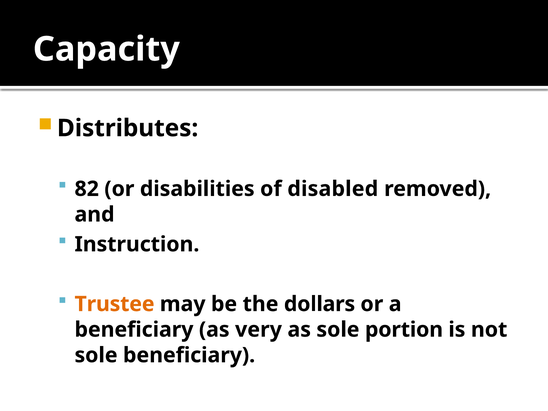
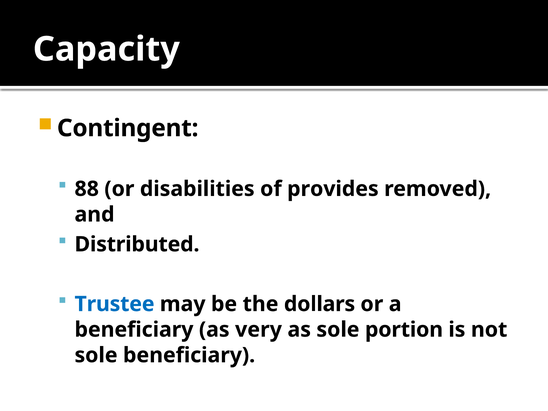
Distributes: Distributes -> Contingent (128, 128)
82: 82 -> 88 (87, 189)
disabled: disabled -> provides (333, 189)
Instruction: Instruction -> Distributed (137, 244)
Trustee colour: orange -> blue (115, 304)
